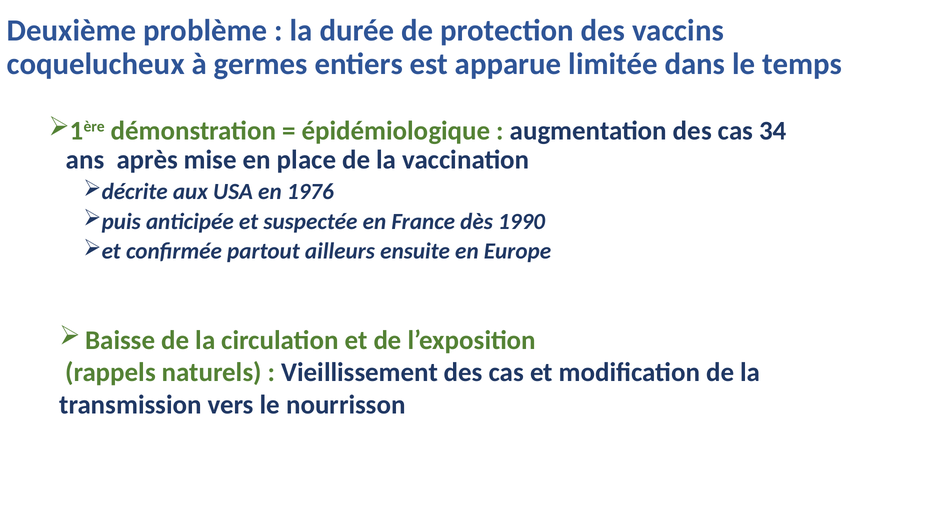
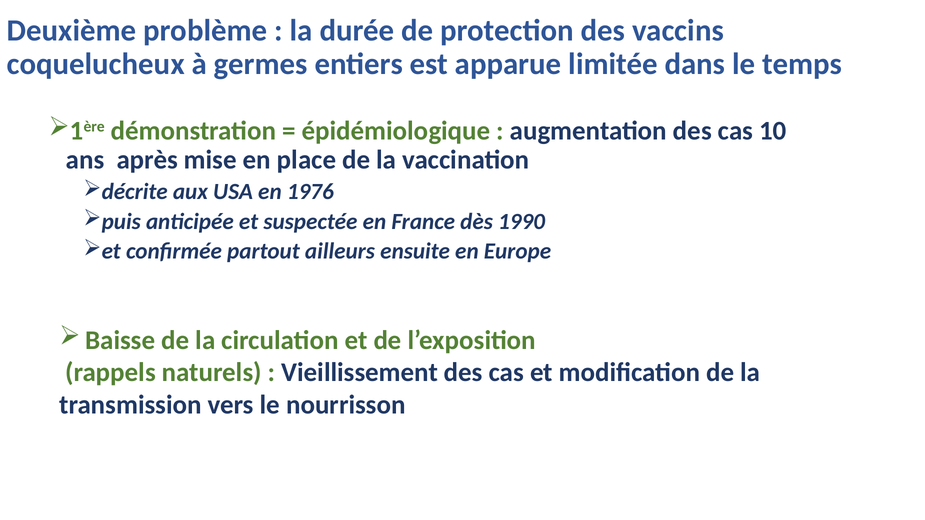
34: 34 -> 10 (773, 131)
